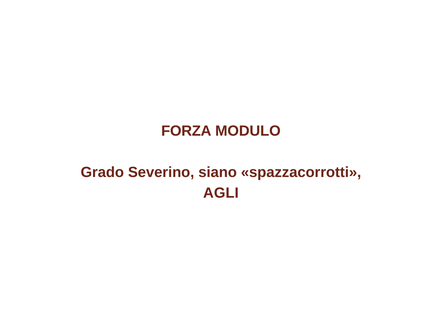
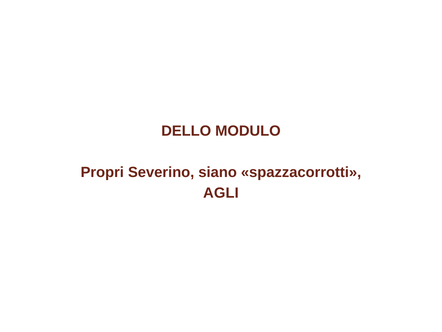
FORZA: FORZA -> DELLO (186, 131)
Grado: Grado -> Propri (102, 172)
